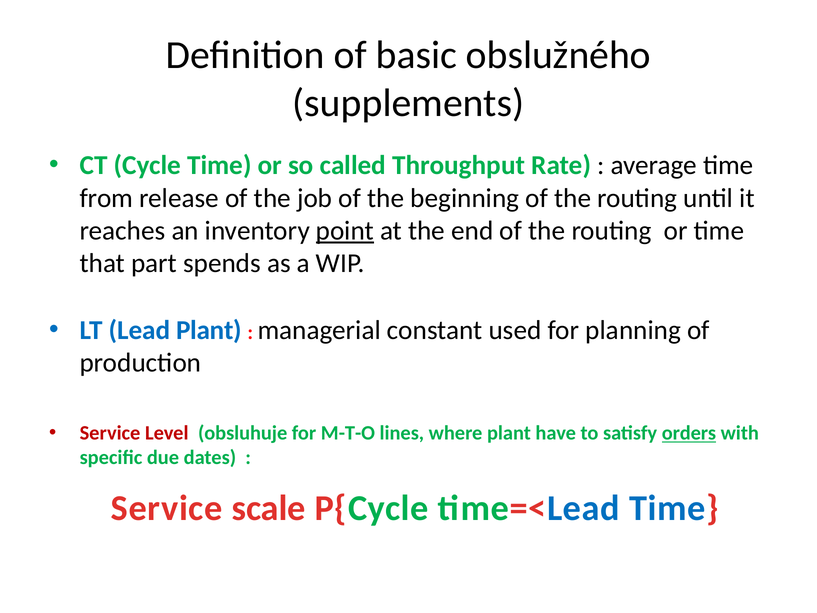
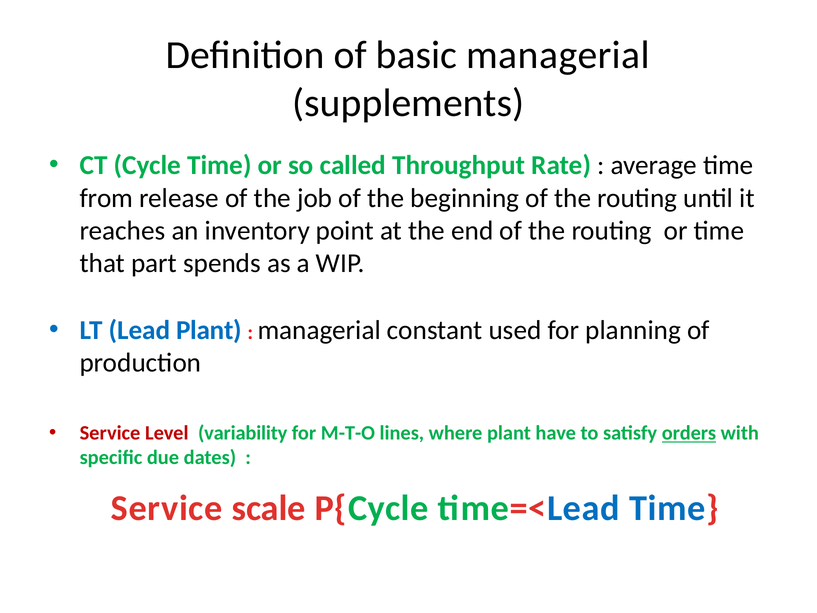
basic obslužného: obslužného -> managerial (558, 55)
point underline: present -> none (345, 231)
obsluhuje: obsluhuje -> variability (243, 433)
